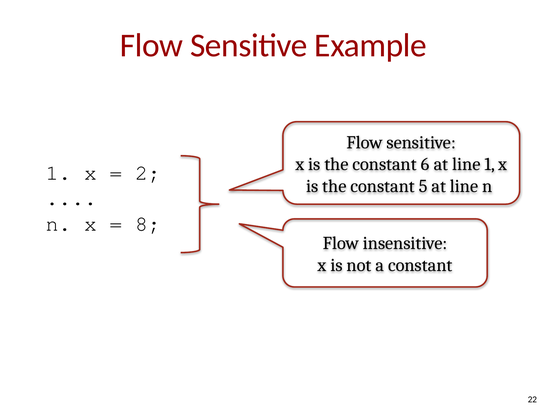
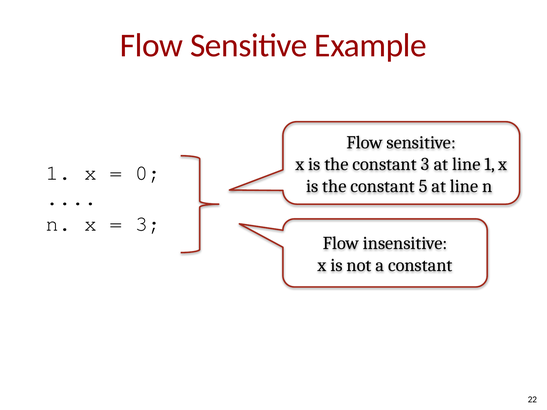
constant 6: 6 -> 3 (425, 164)
2: 2 -> 0 (148, 173)
8: 8 -> 3 (148, 224)
